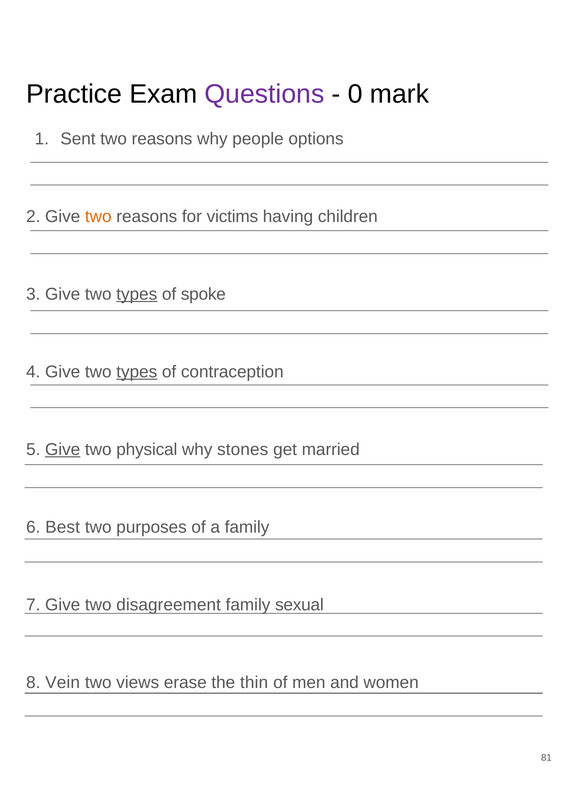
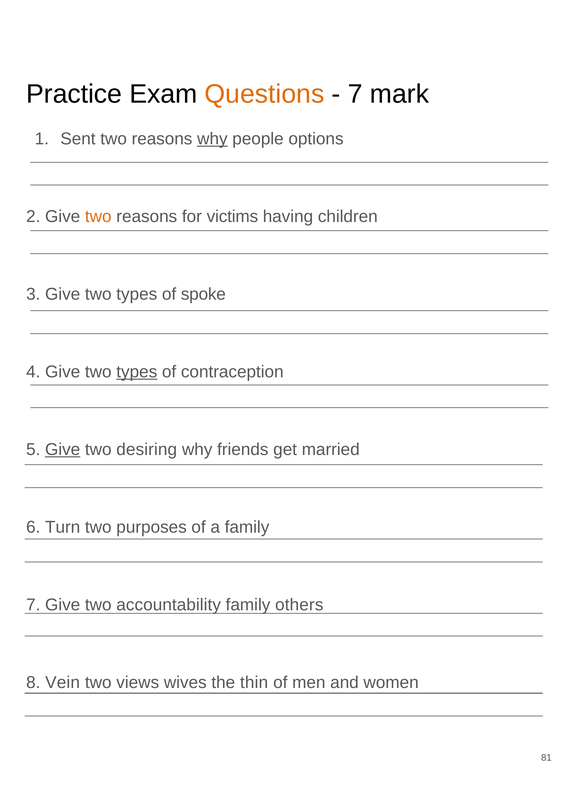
Questions colour: purple -> orange (264, 94)
0: 0 -> 7 (355, 94)
why underline: none -> present (212, 139)
types underline: present -> none (137, 294)
physical: physical -> desiring (147, 449)
stones: stones -> friends (243, 449)
Best: Best -> Turn (63, 527)
disagreement: disagreement -> accountability (169, 605)
sexual: sexual -> others (299, 605)
erase: erase -> wives (185, 682)
